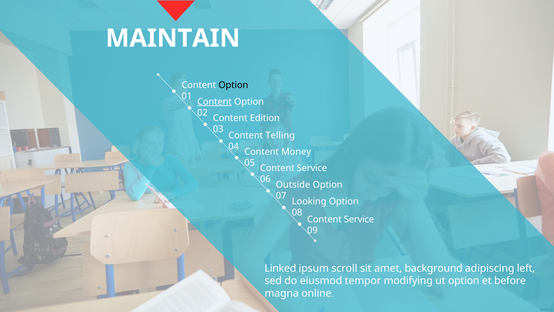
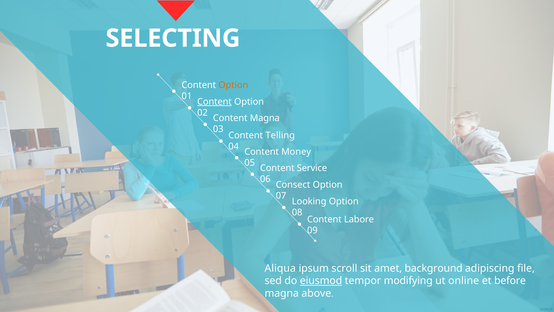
MAINTAIN: MAINTAIN -> SELECTING (173, 38)
Option colour: black -> orange (233, 85)
Content Edition: Edition -> Magna (265, 118)
Outside: Outside -> Consect (293, 185)
Service: Service -> Labore (359, 219)
Linked: Linked -> Aliqua (280, 268)
left: left -> file (526, 268)
eiusmod underline: none -> present (321, 280)
ut option: option -> online (464, 280)
online: online -> above (316, 293)
